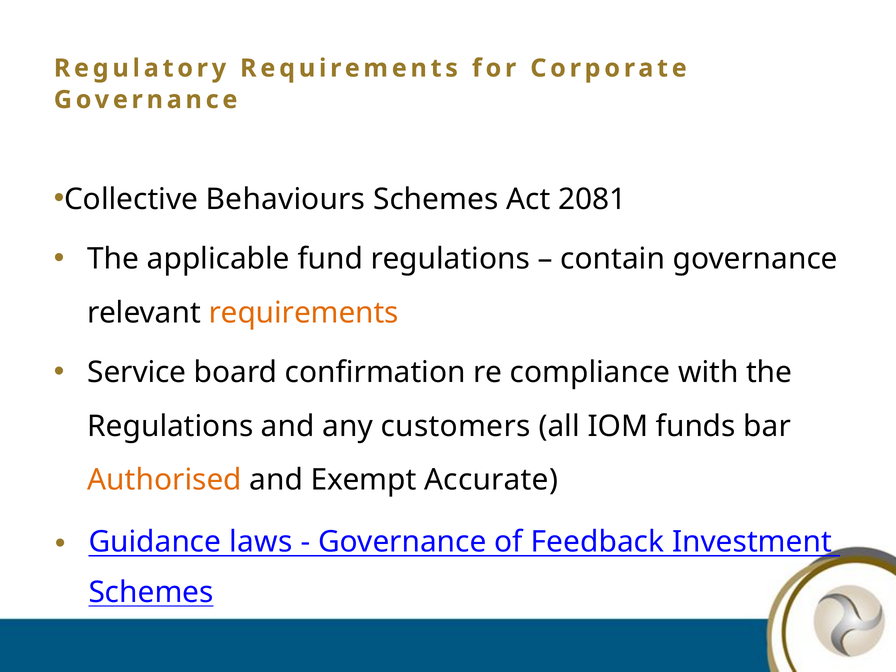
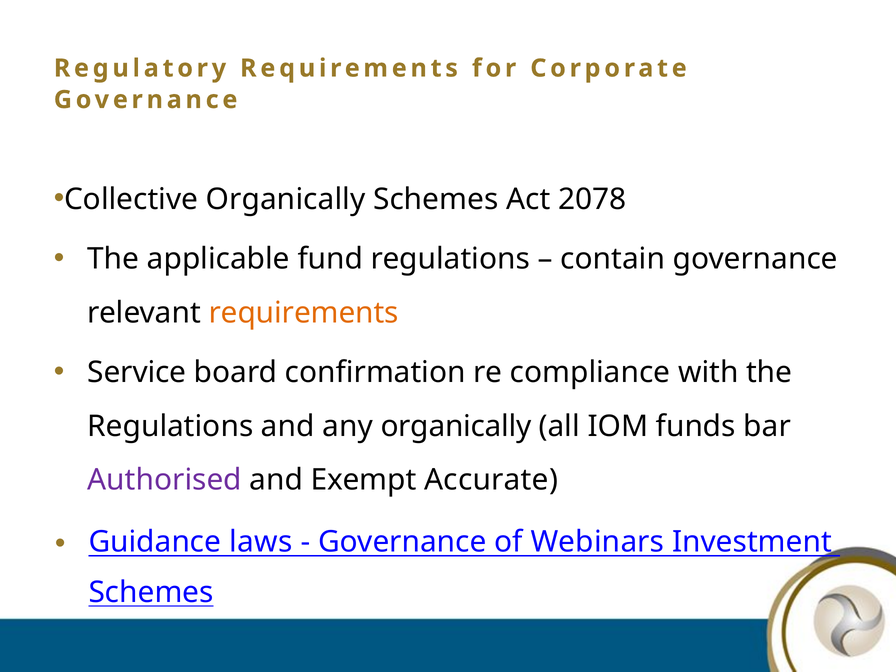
Collective Behaviours: Behaviours -> Organically (286, 199)
2081: 2081 -> 2078 (592, 199)
any customers: customers -> organically (456, 426)
Authorised colour: orange -> purple (165, 480)
Feedback: Feedback -> Webinars (597, 542)
